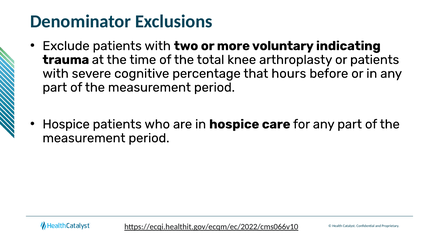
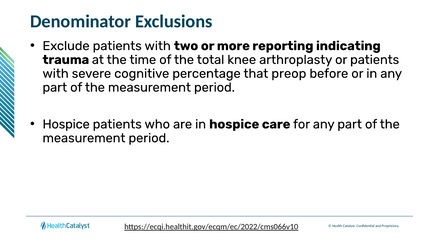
voluntary: voluntary -> reporting (283, 46)
hours: hours -> preop (289, 74)
